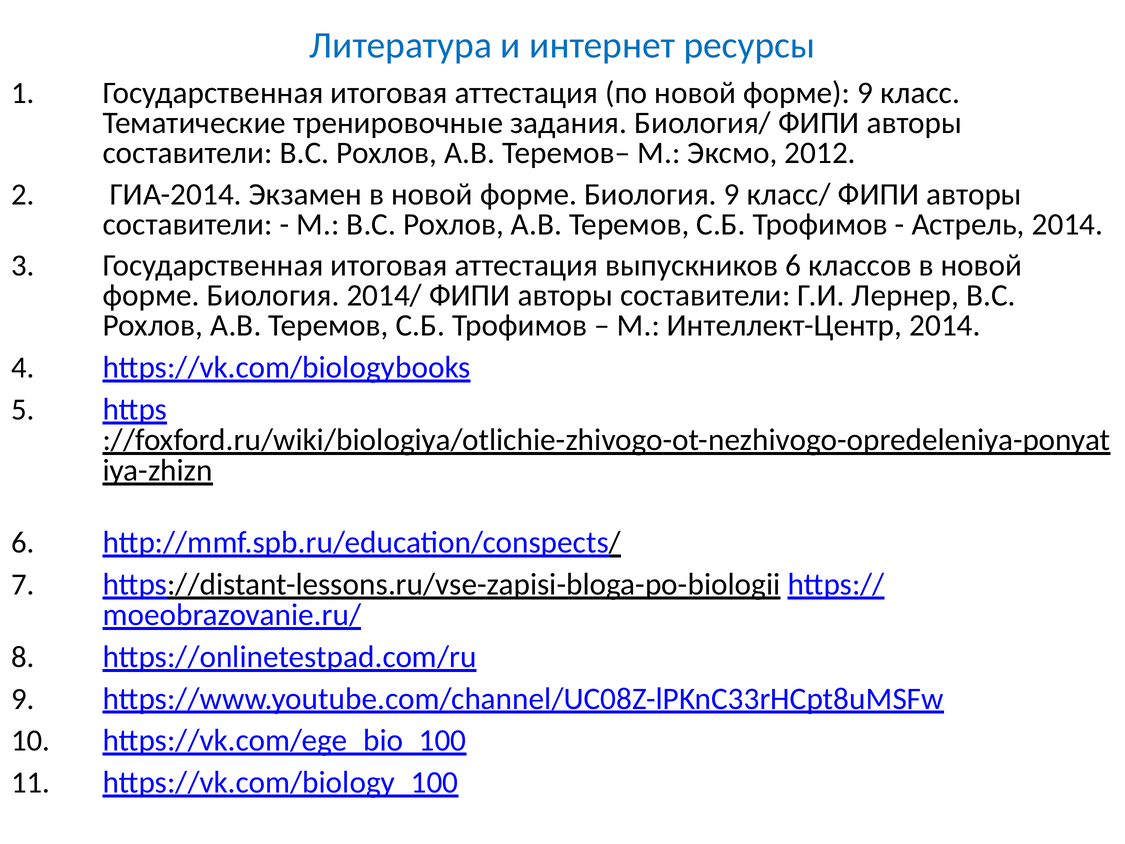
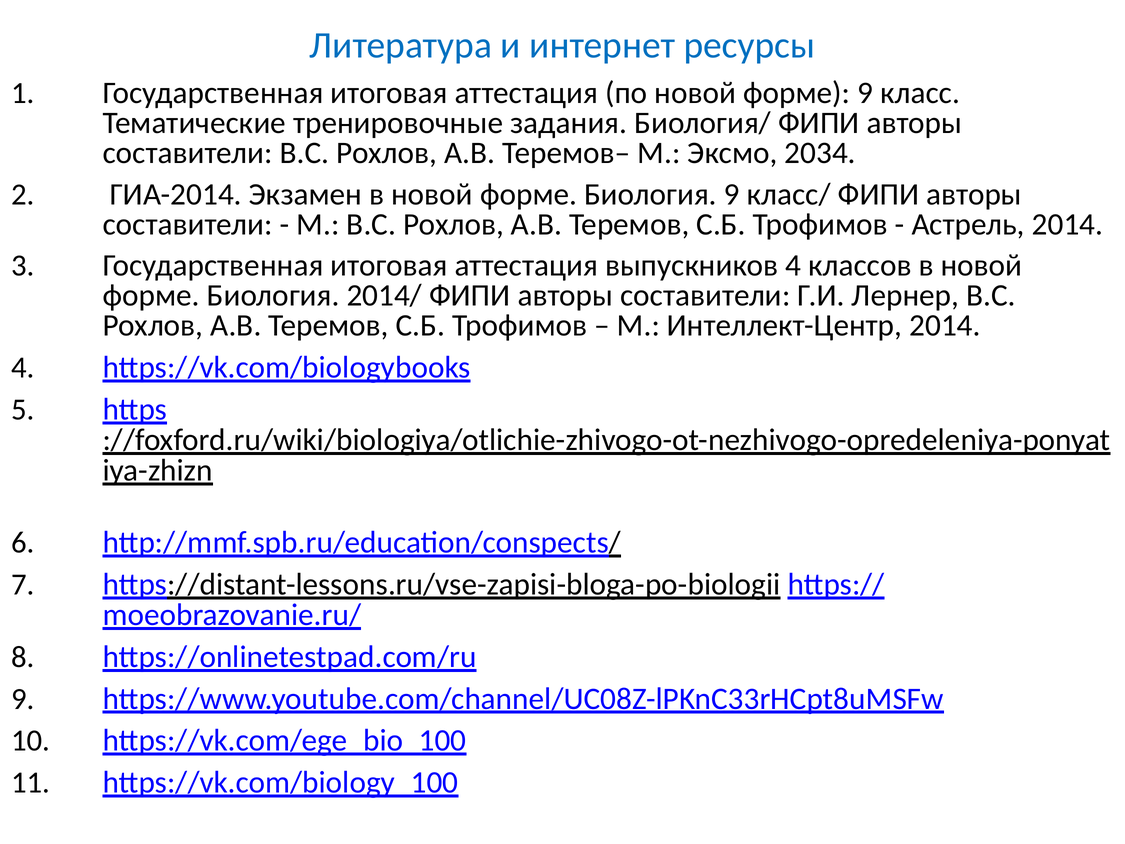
2012: 2012 -> 2034 (820, 153)
выпускников 6: 6 -> 4 (793, 265)
